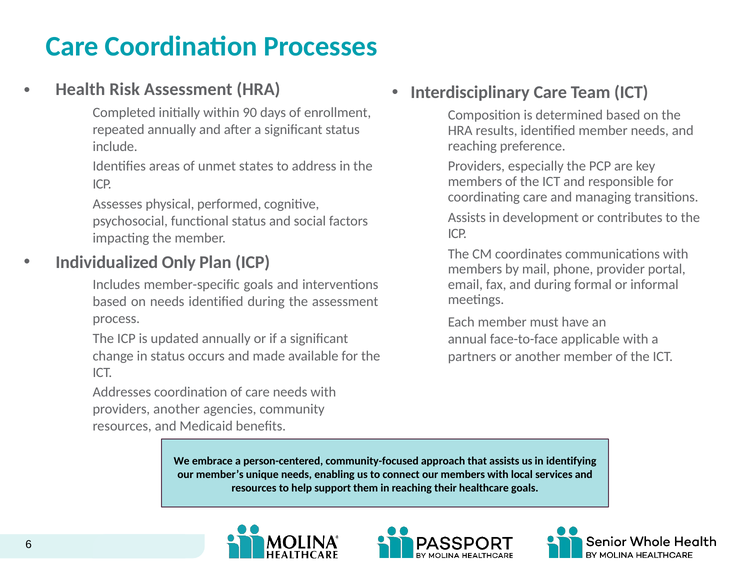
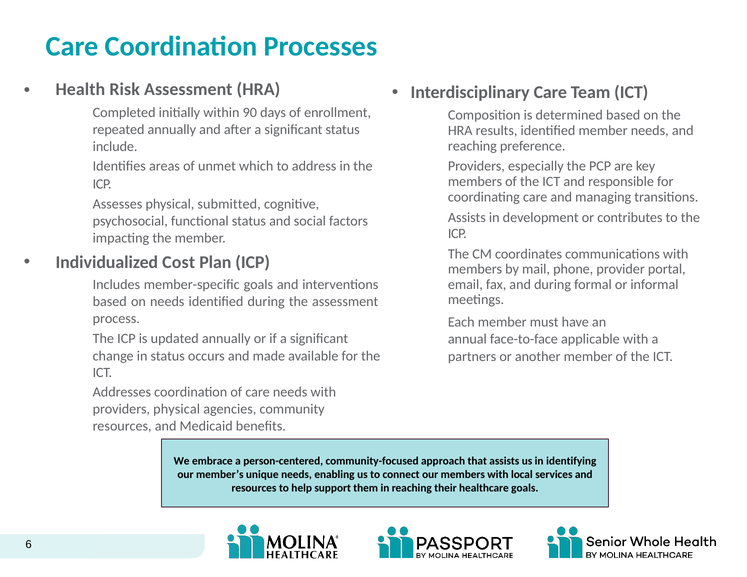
states: states -> which (256, 166)
performed: performed -> submitted (229, 204)
Only: Only -> Cost (179, 262)
providers another: another -> physical (177, 409)
